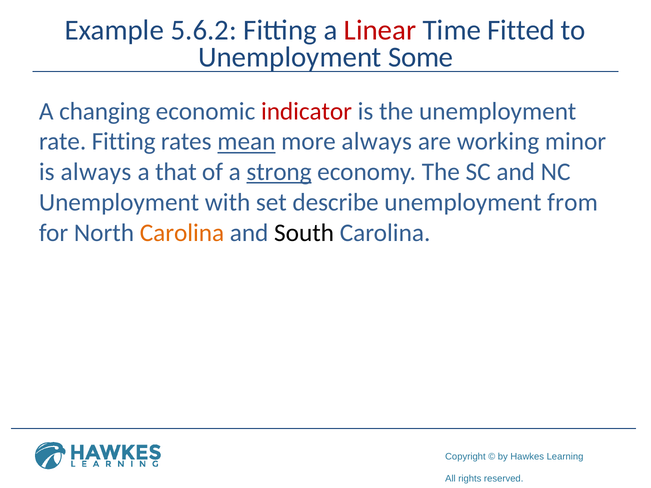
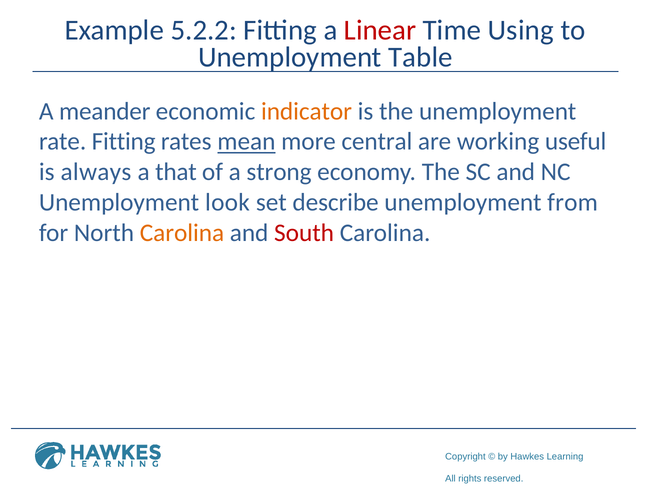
5.6.2: 5.6.2 -> 5.2.2 (204, 30)
Fitted: Fitted -> Using (521, 30)
Some: Some -> Table (420, 57)
changing: changing -> meander (105, 111)
indicator colour: red -> orange (307, 111)
more always: always -> central (377, 142)
minor: minor -> useful (576, 142)
strong underline: present -> none (279, 172)
with: with -> look (227, 203)
South colour: black -> red (304, 233)
